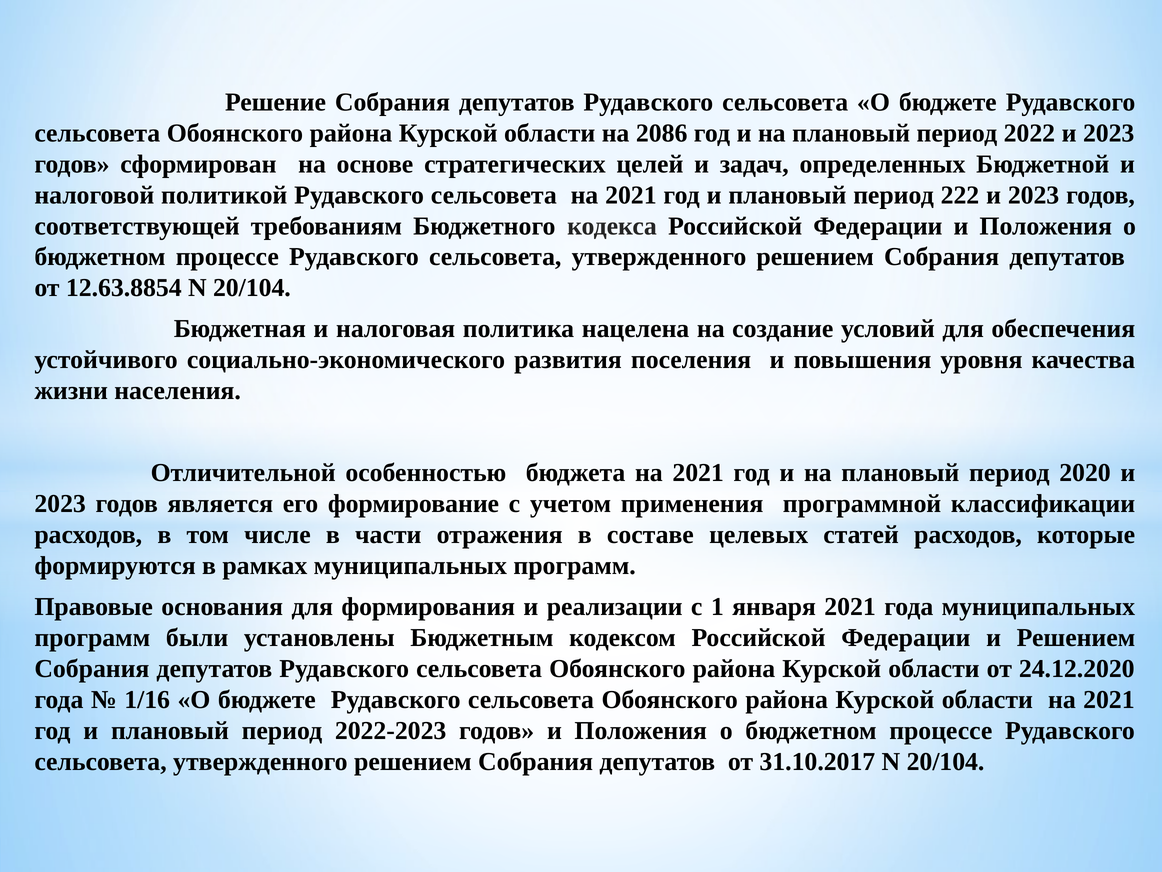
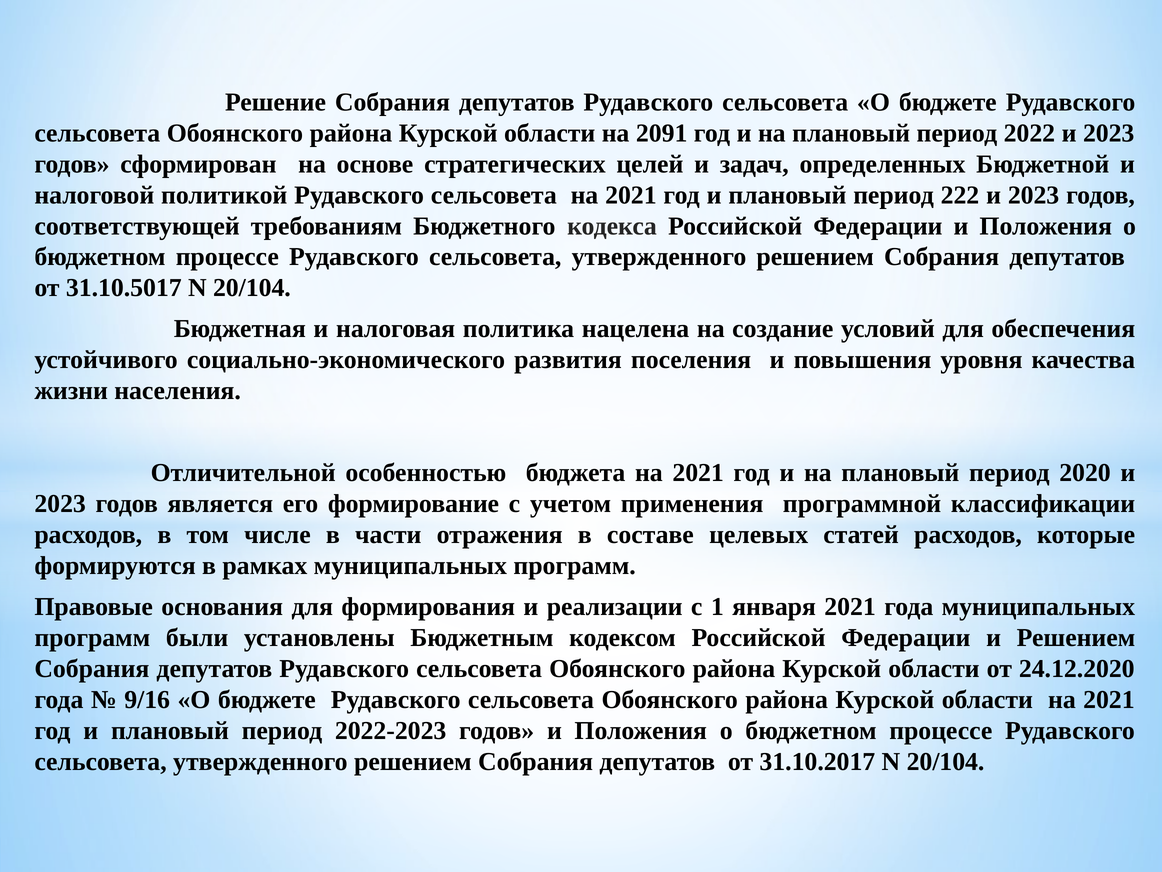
2086: 2086 -> 2091 (662, 133)
12.63.8854: 12.63.8854 -> 31.10.5017 (124, 288)
1/16: 1/16 -> 9/16 (147, 700)
